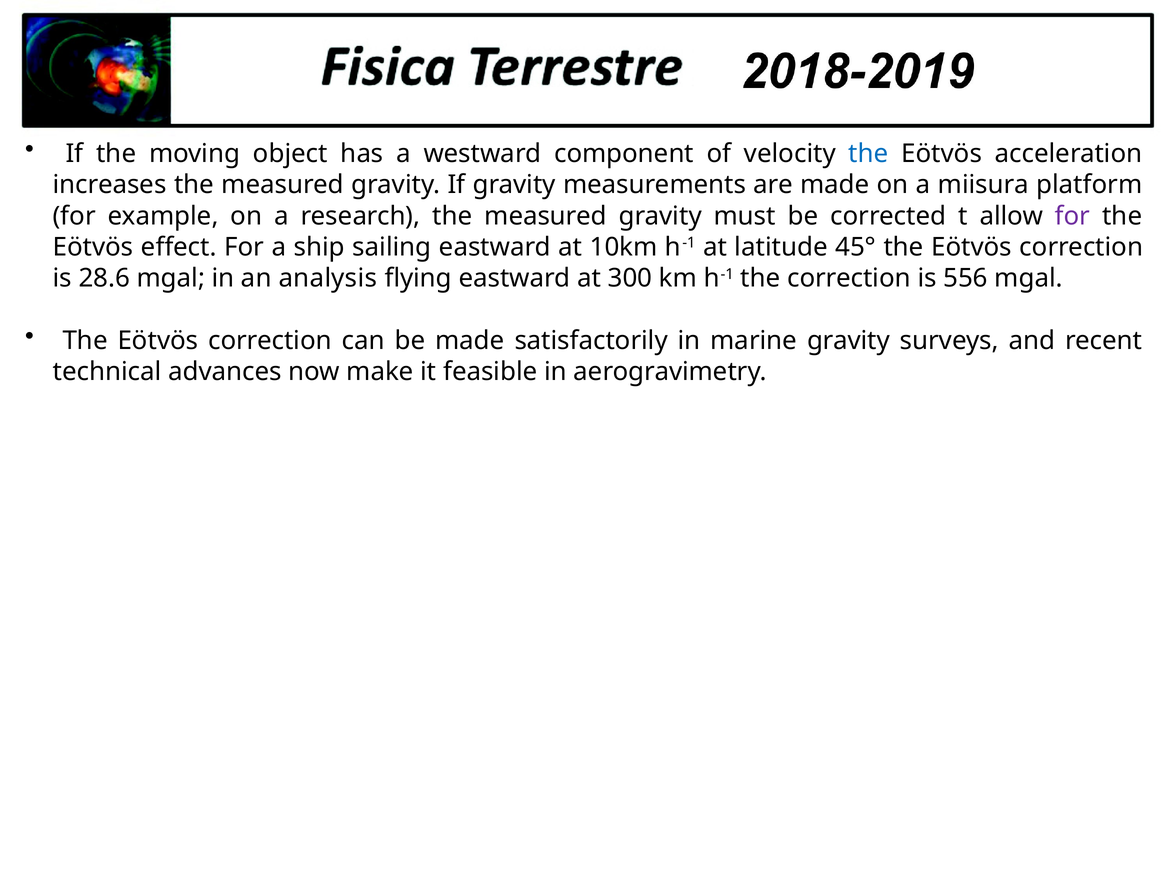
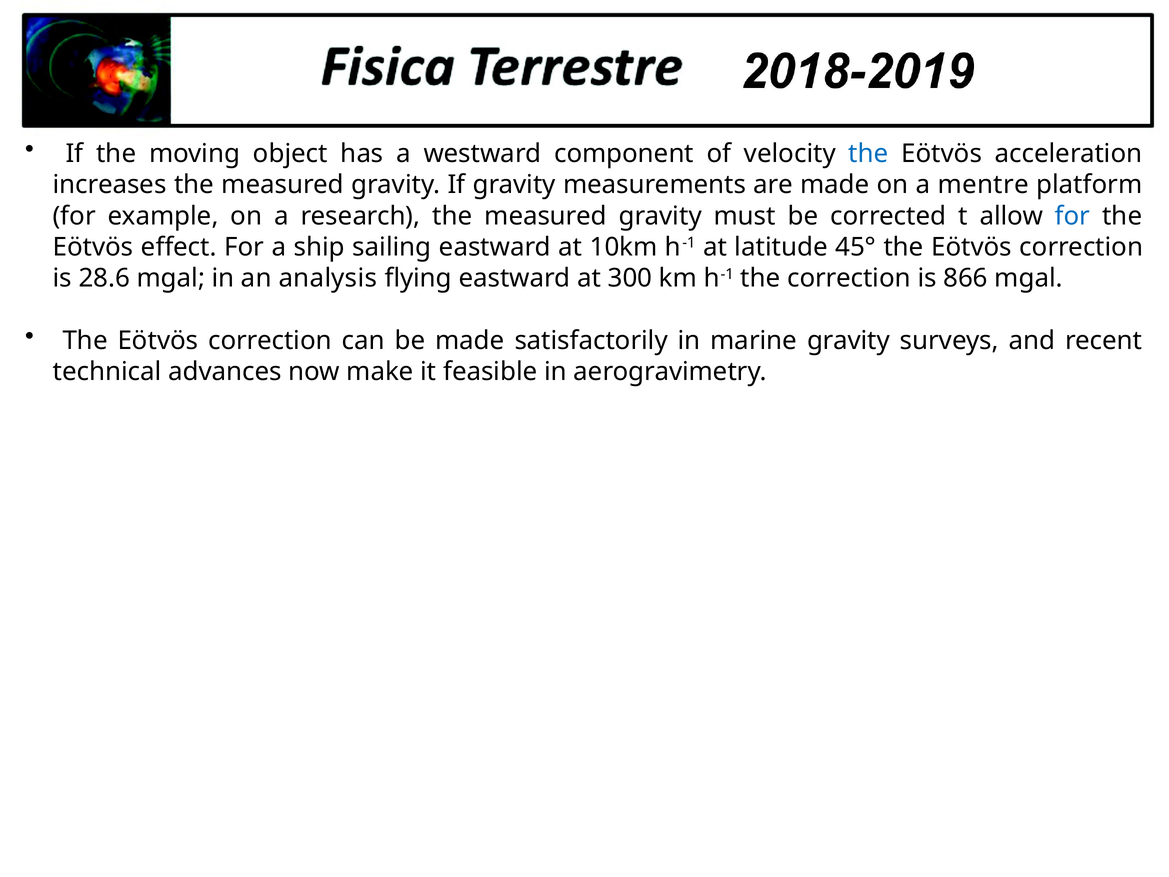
miisura: miisura -> mentre (983, 185)
for colour: purple -> blue (1073, 216)
556: 556 -> 866 (966, 278)
